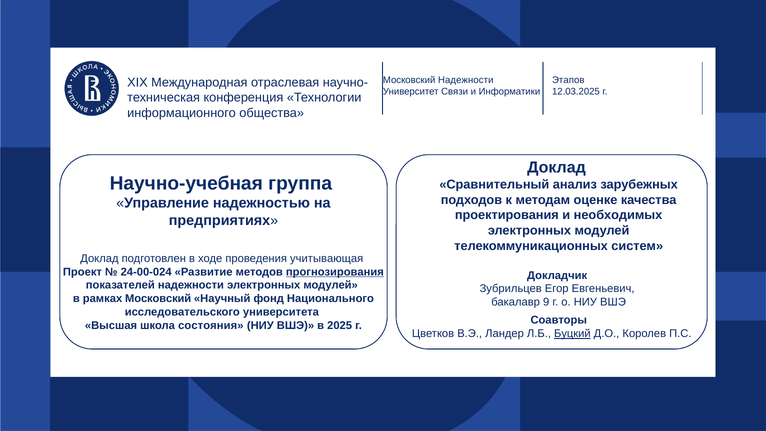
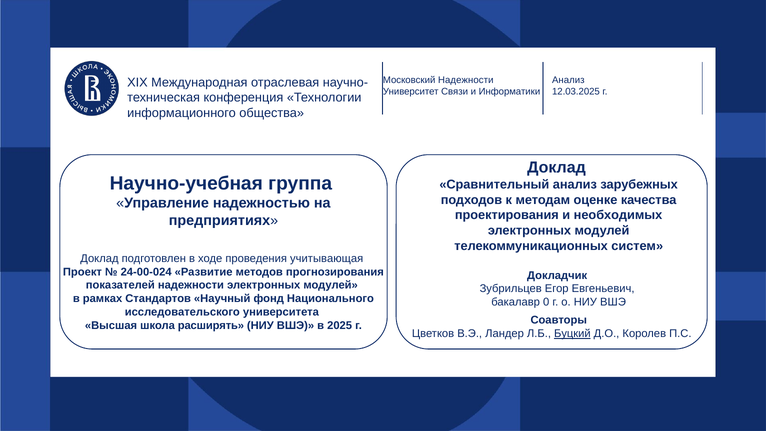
Этапов: Этапов -> Анализ (568, 80)
прогнозирования underline: present -> none (335, 272)
рамках Московский: Московский -> Стандартов (158, 299)
9: 9 -> 0 (546, 302)
состояния: состояния -> расширять (211, 325)
